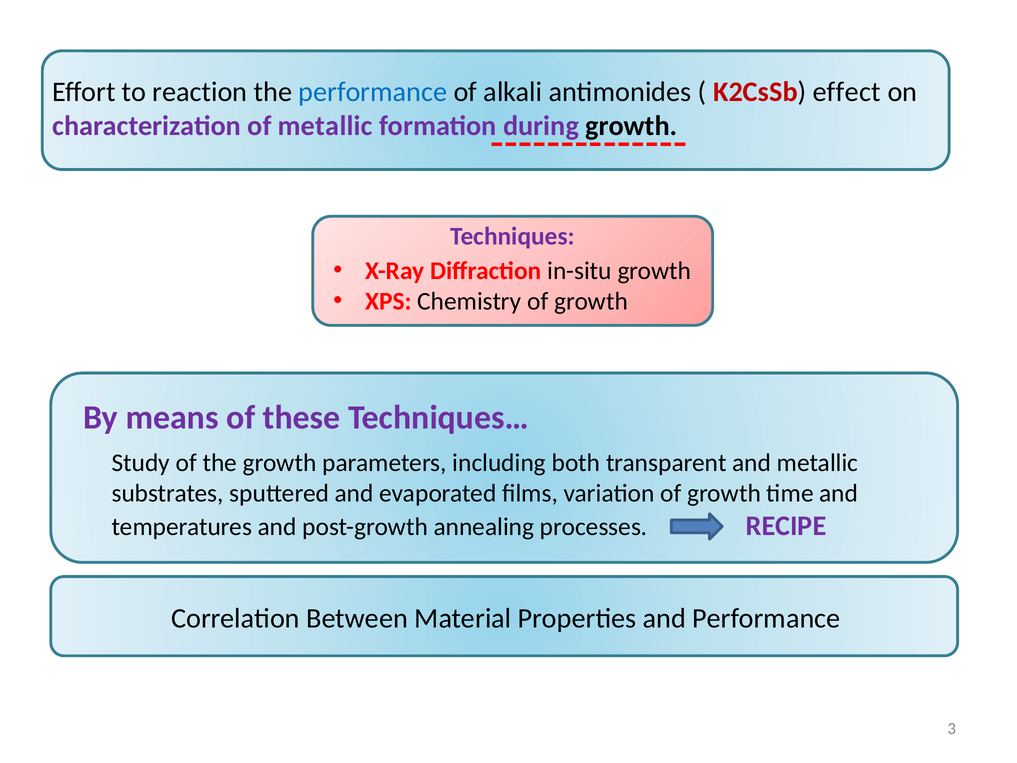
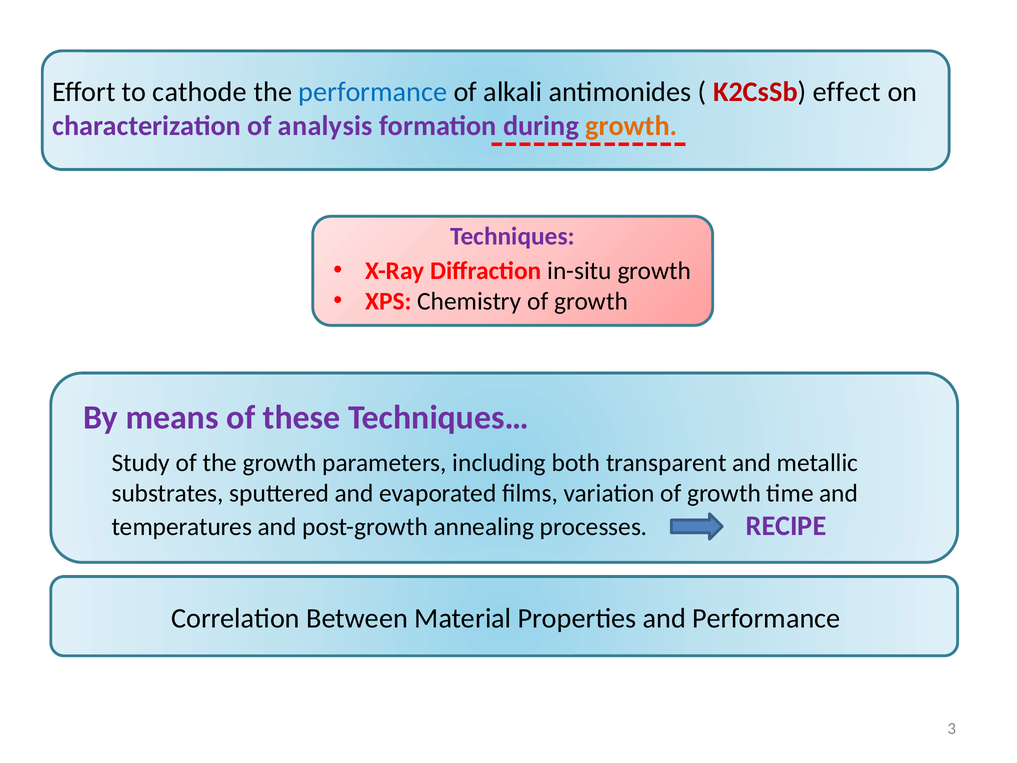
reaction: reaction -> cathode (200, 92)
of metallic: metallic -> analysis (325, 126)
growth colour: black -> orange (631, 126)
